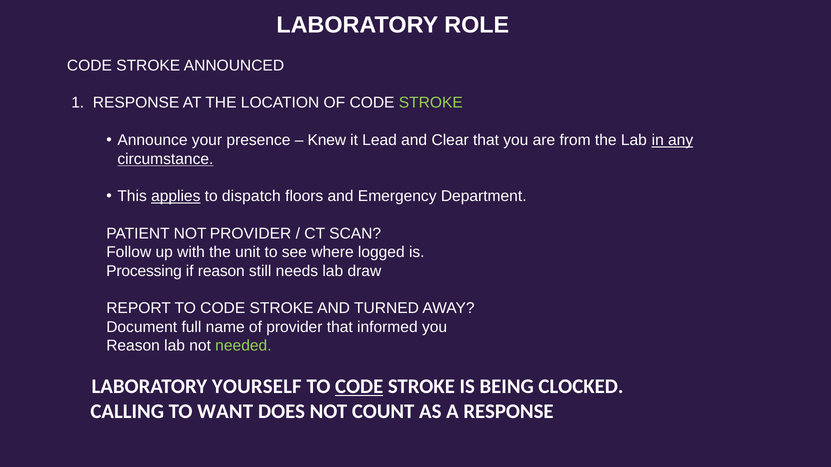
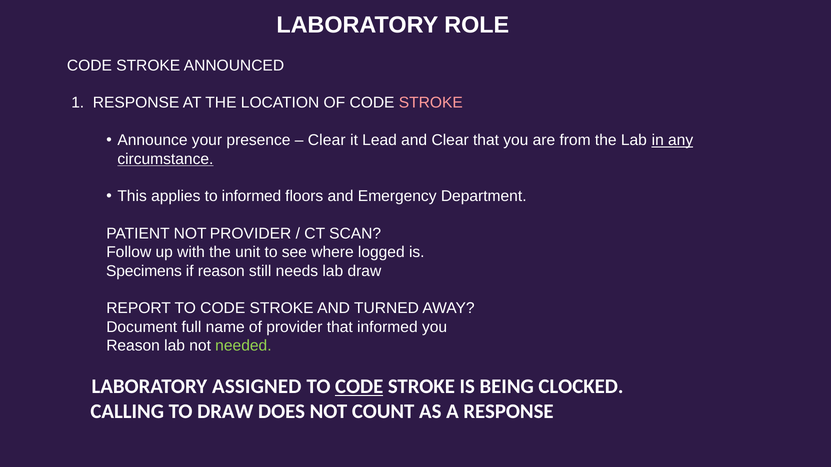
STROKE colour: light green -> pink (431, 103)
Knew: Knew -> Clear (327, 140)
applies underline: present -> none (176, 196)
to dispatch: dispatch -> informed (252, 196)
Processing: Processing -> Specimens (144, 271)
YOURSELF: YOURSELF -> ASSIGNED (257, 387)
TO WANT: WANT -> DRAW (225, 412)
